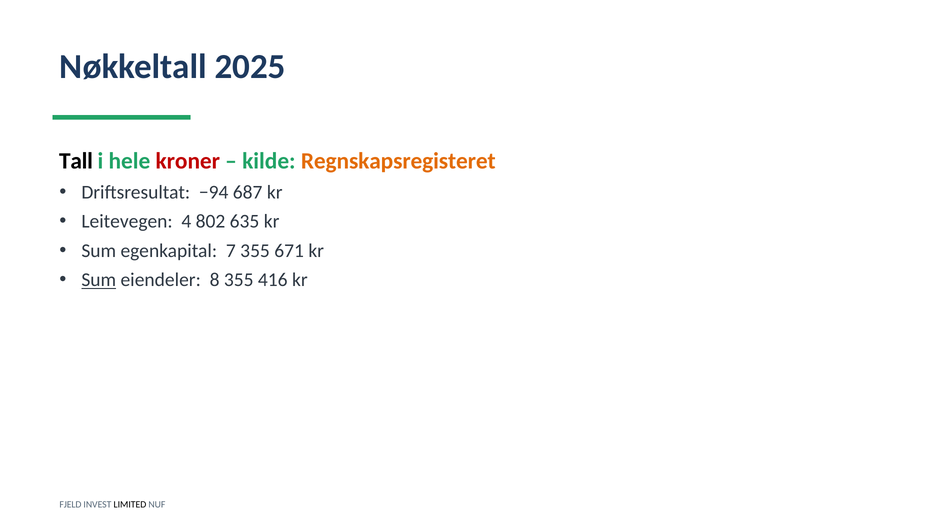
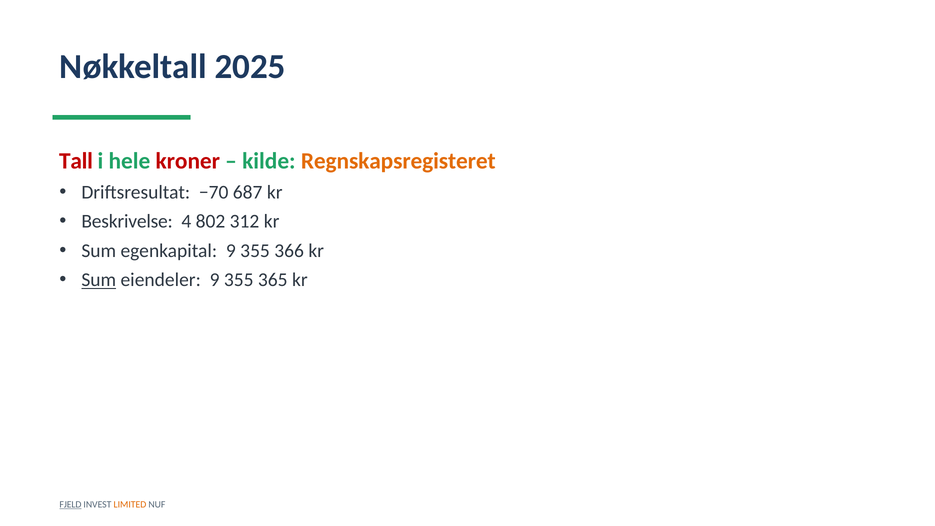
Tall colour: black -> red (76, 161)
−94: −94 -> −70 (214, 192)
Leitevegen: Leitevegen -> Beskrivelse (127, 221)
635: 635 -> 312 (245, 221)
egenkapital 7: 7 -> 9 (231, 251)
671: 671 -> 366 (289, 251)
eiendeler 8: 8 -> 9 (215, 280)
416: 416 -> 365 (273, 280)
FJELD underline: none -> present (70, 505)
LIMITED colour: black -> orange (130, 505)
